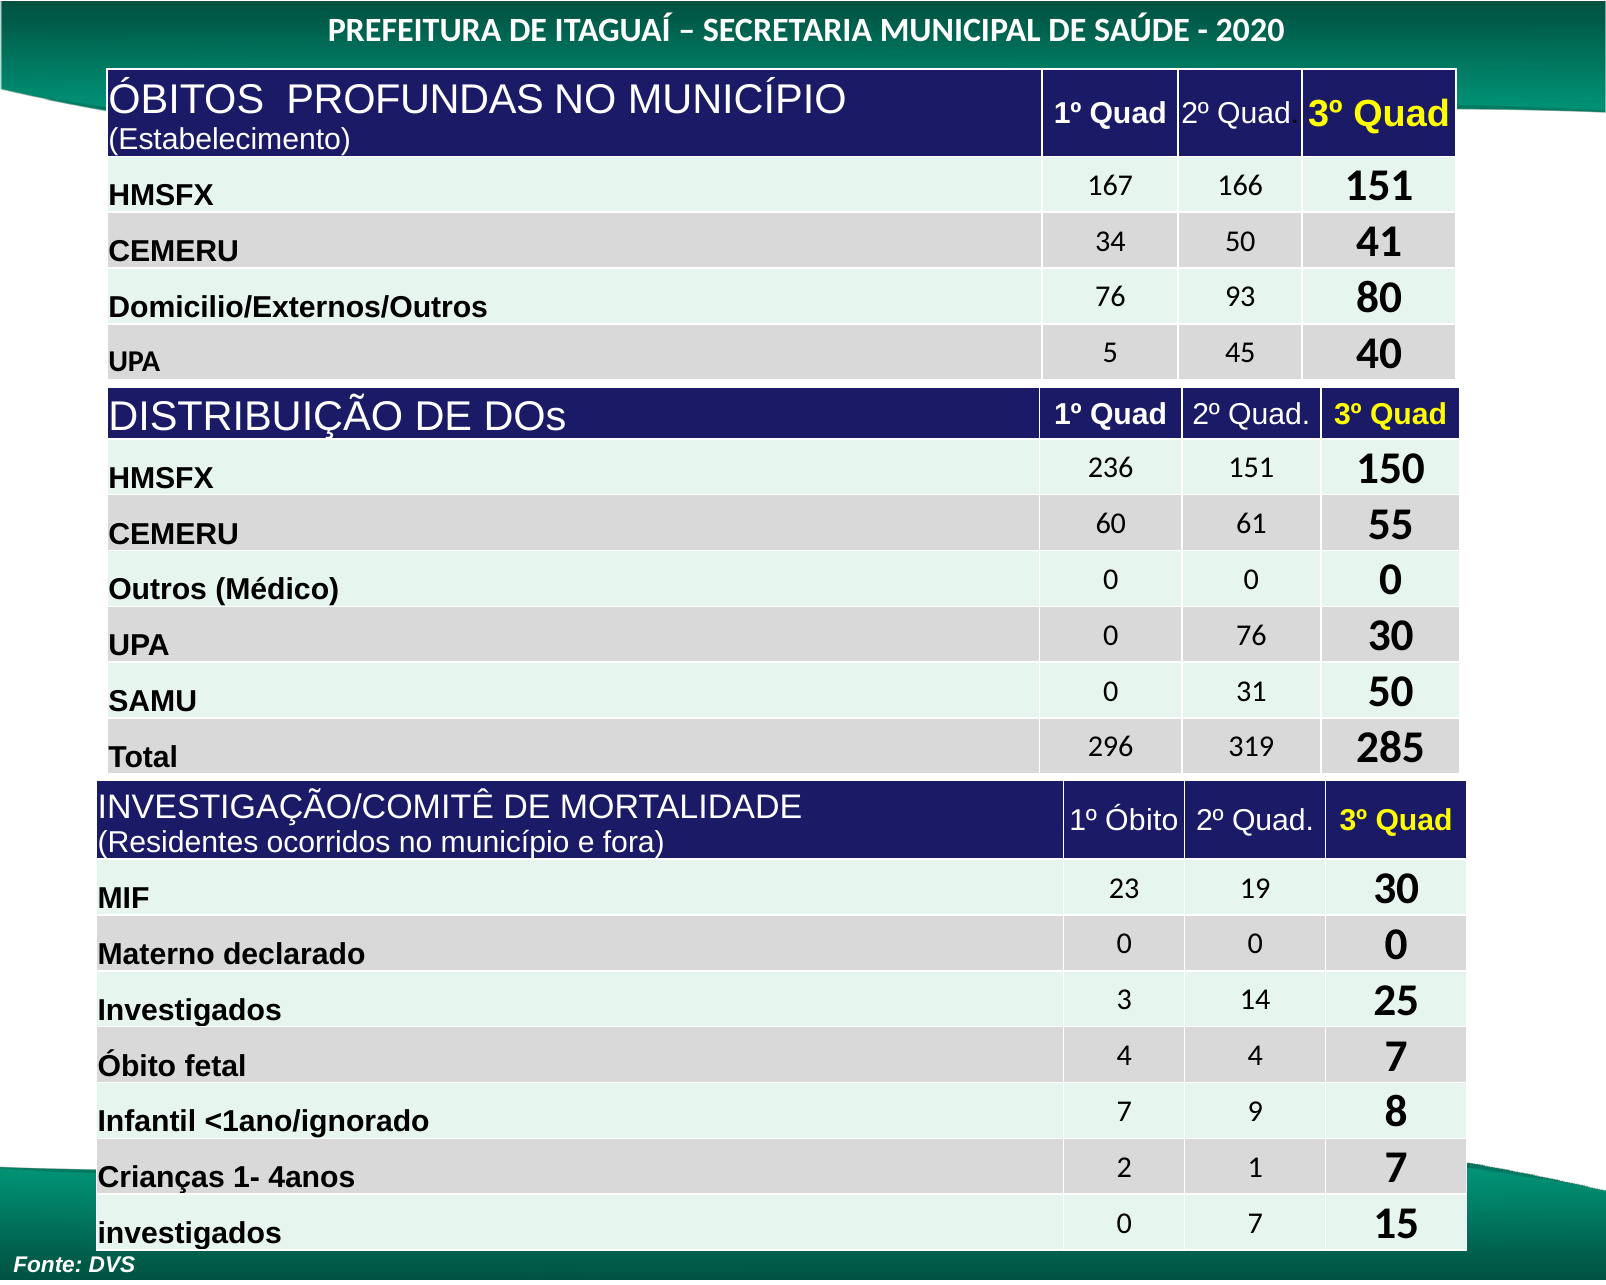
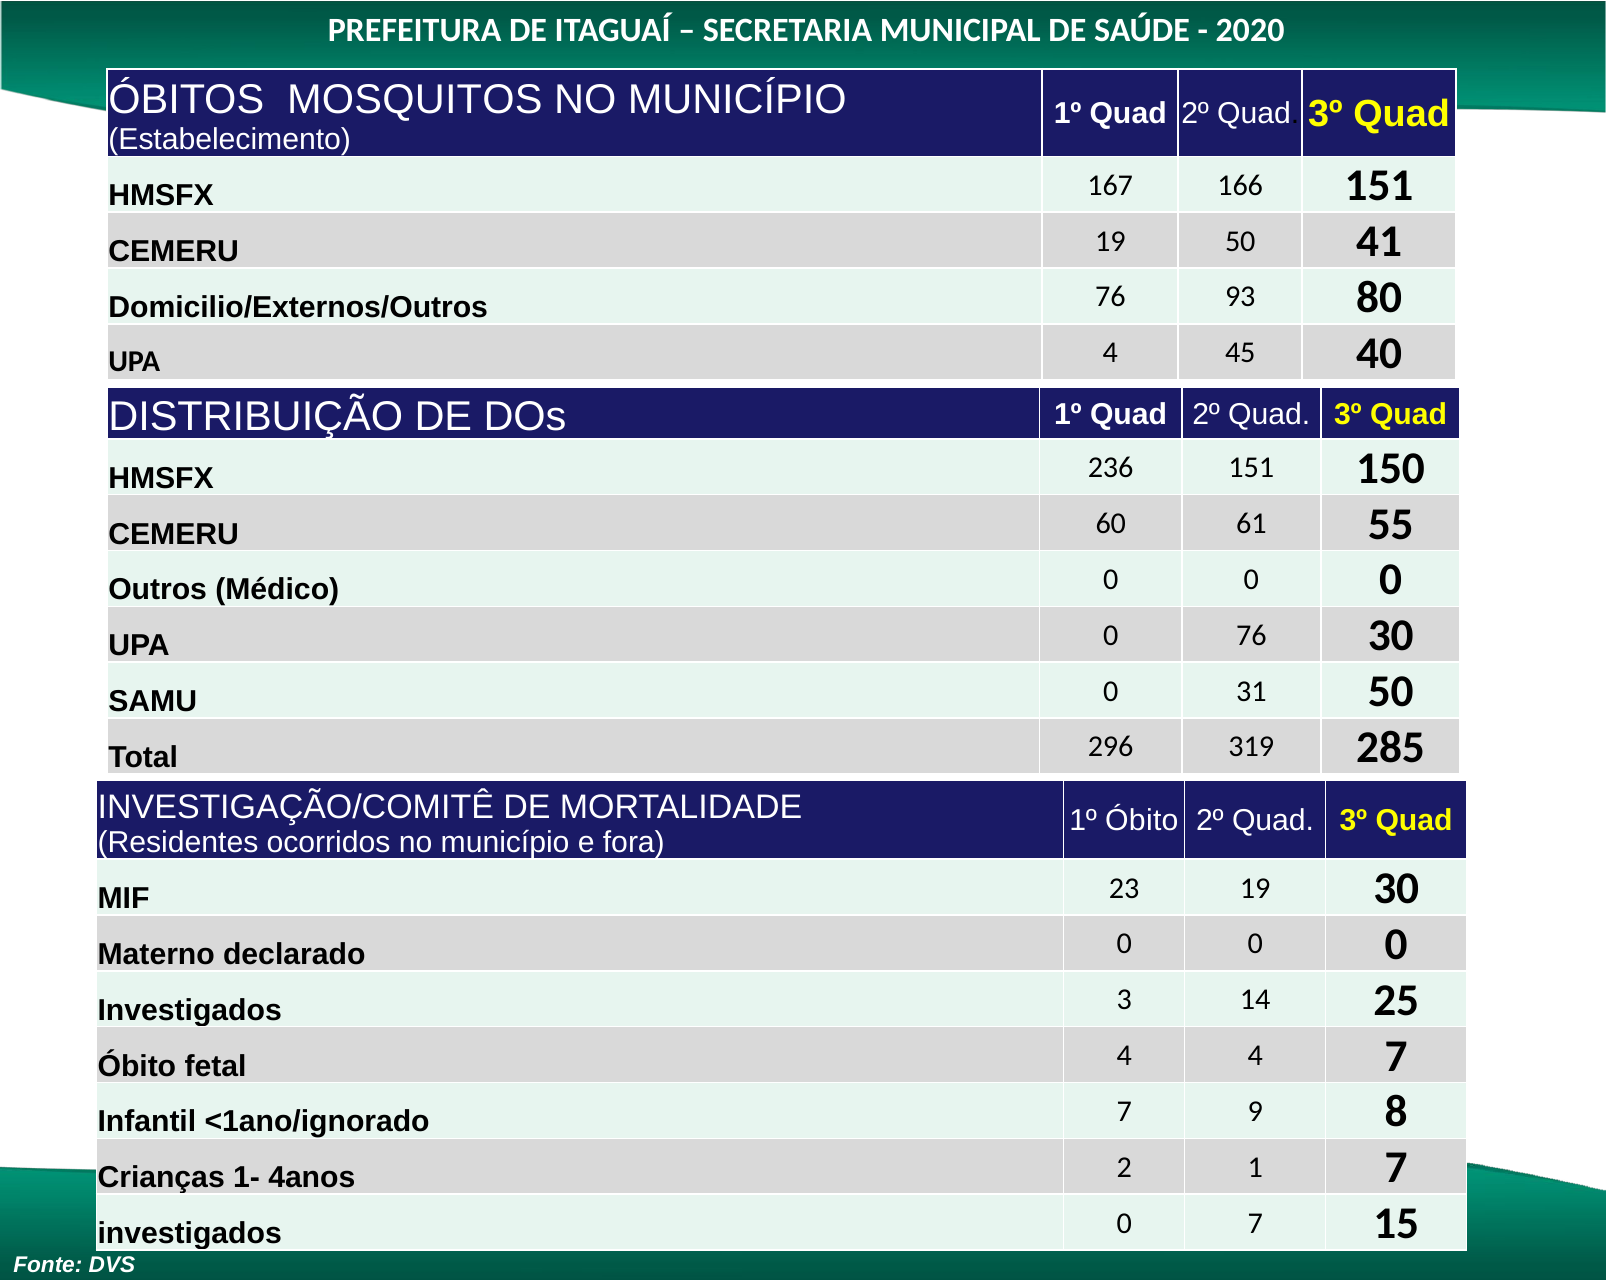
PROFUNDAS: PROFUNDAS -> MOSQUITOS (415, 100)
CEMERU 34: 34 -> 19 (1110, 241)
UPA 5: 5 -> 4 (1110, 353)
